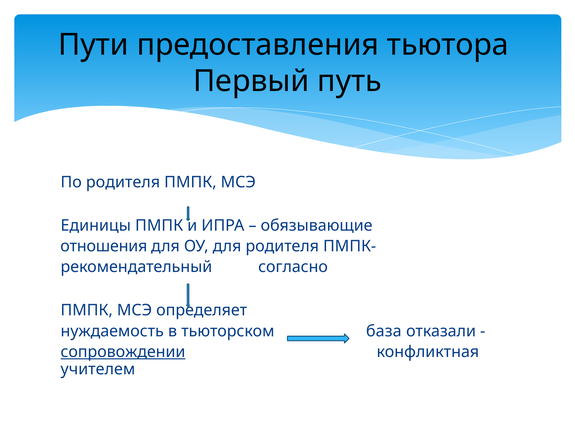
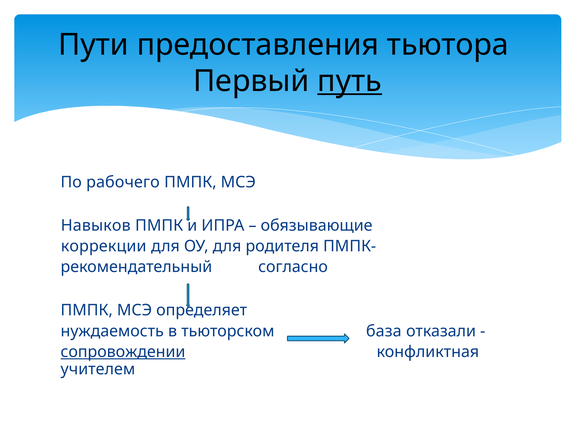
путь underline: none -> present (350, 81)
По родителя: родителя -> рабочего (123, 182)
Единицы: Единицы -> Навыков (96, 225)
отношения: отношения -> коррекции (104, 246)
